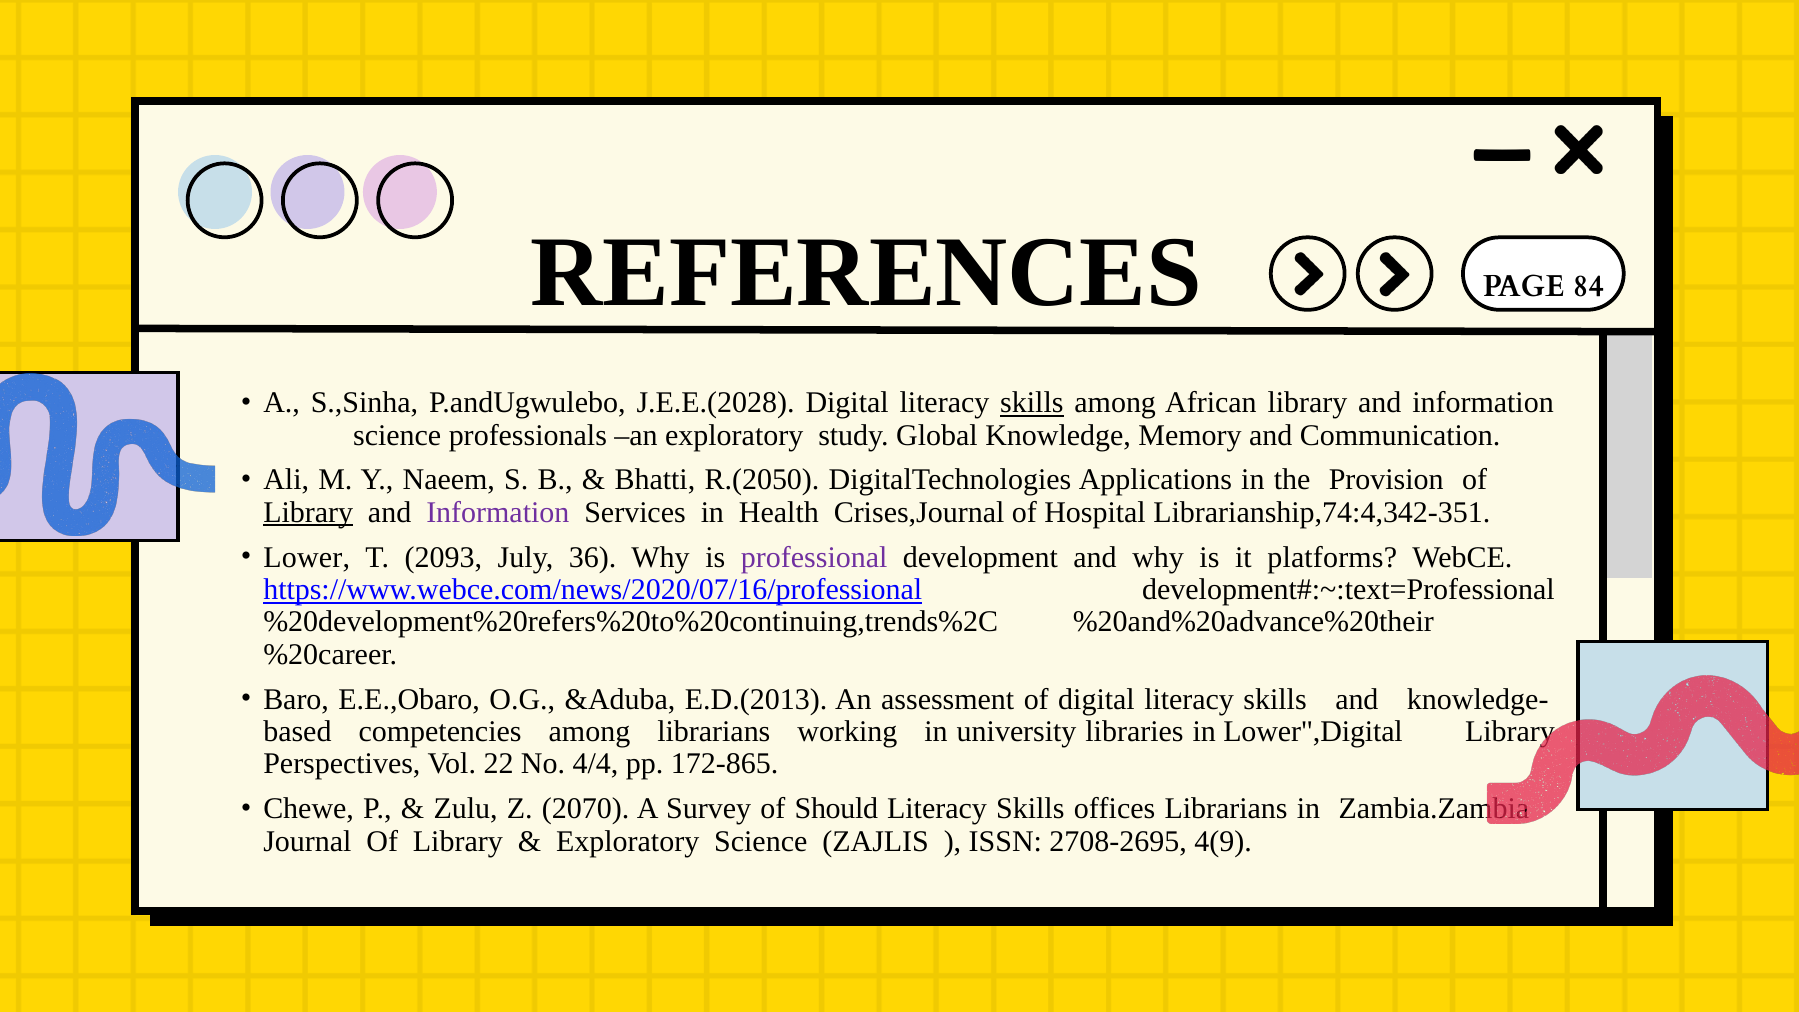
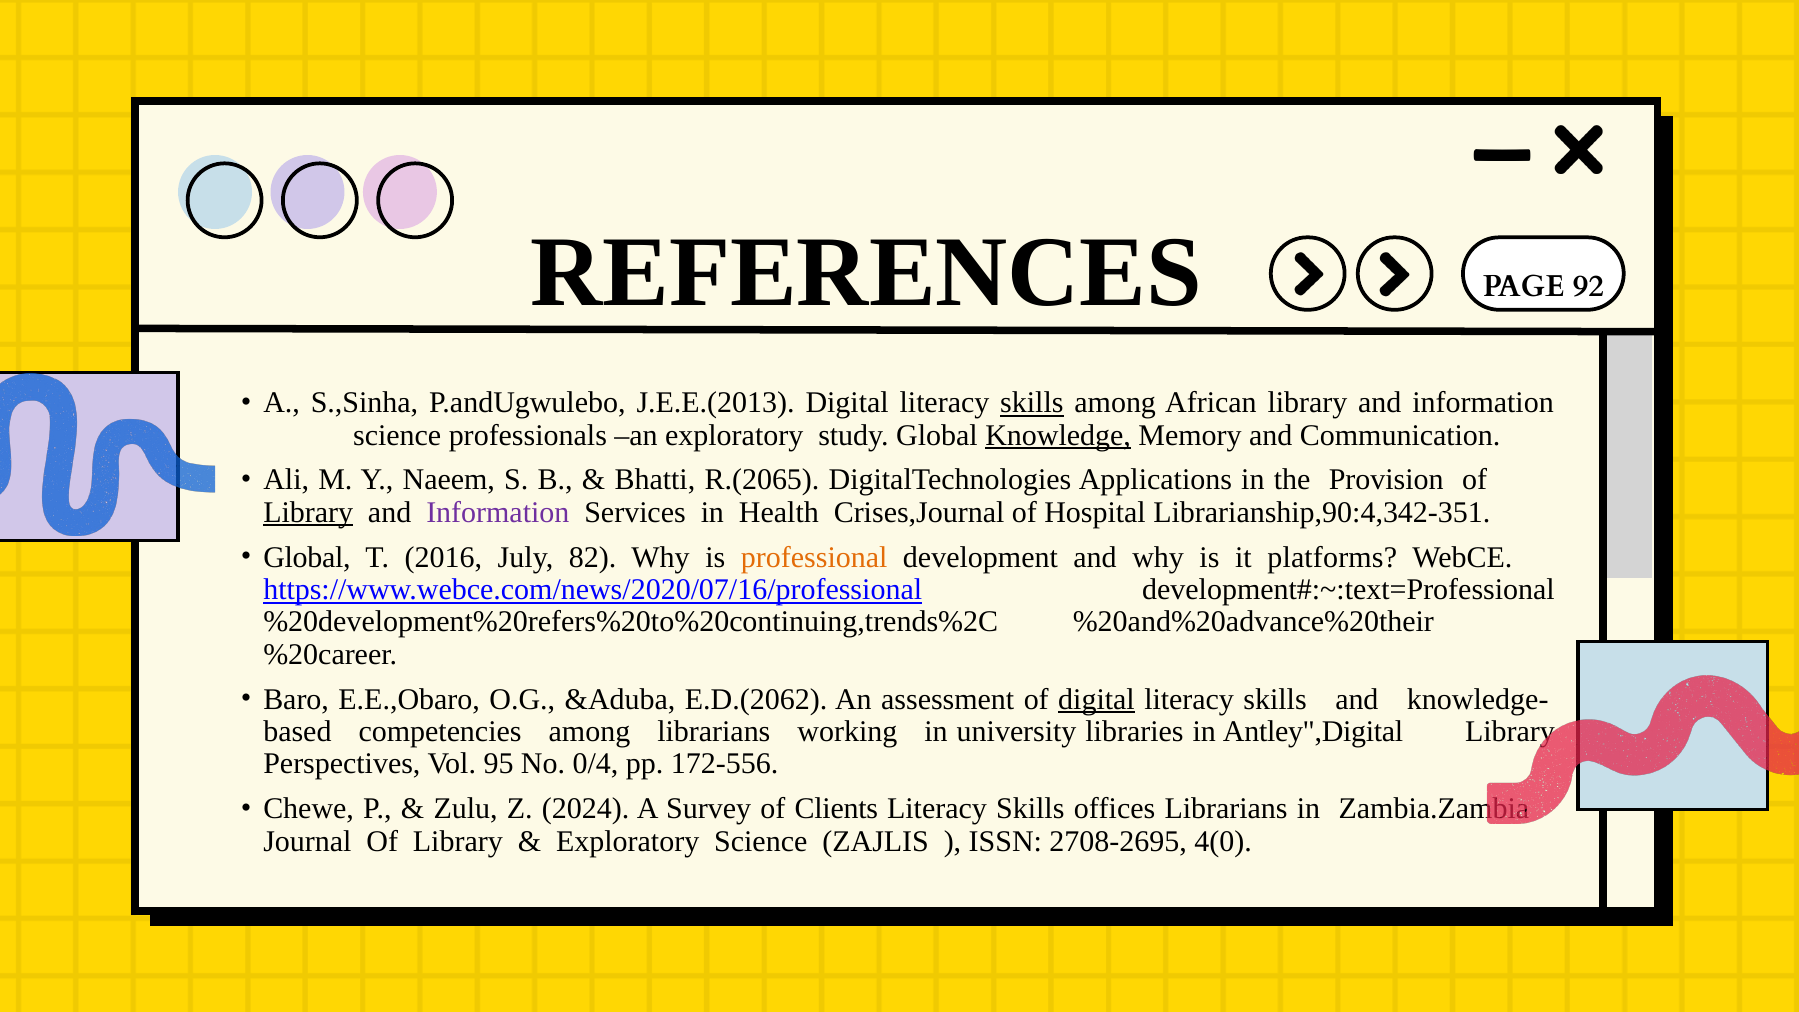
84: 84 -> 92 (1588, 287)
J.E.E.(2028: J.E.E.(2028 -> J.E.E.(2013 (716, 403)
Knowledge underline: none -> present (1058, 435)
R.(2050: R.(2050 -> R.(2065 (762, 480)
Librarianship,74:4,342-351: Librarianship,74:4,342-351 -> Librarianship,90:4,342-351 (1322, 512)
Lower: Lower -> Global (307, 557)
2093: 2093 -> 2016 (443, 557)
36: 36 -> 82 (593, 557)
professional colour: purple -> orange (814, 557)
E.D.(2013: E.D.(2013 -> E.D.(2062 (756, 699)
digital underline: none -> present (1096, 699)
Lower",Digital: Lower",Digital -> Antley",Digital (1313, 732)
22: 22 -> 95 (499, 764)
4/4: 4/4 -> 0/4 (595, 764)
172-865: 172-865 -> 172-556 (725, 764)
2070: 2070 -> 2024 (586, 809)
Should: Should -> Clients (836, 809)
4(9: 4(9 -> 4(0 (1223, 841)
